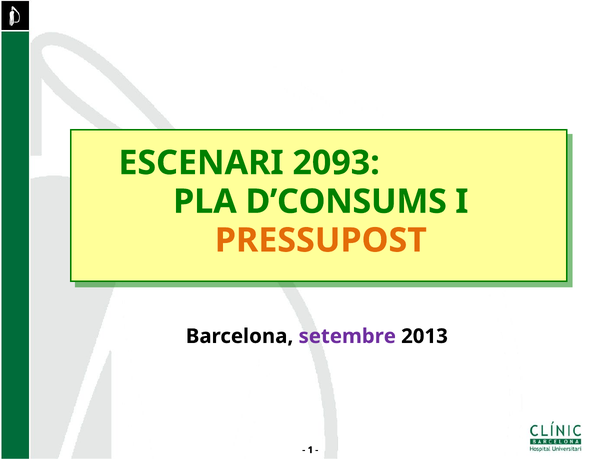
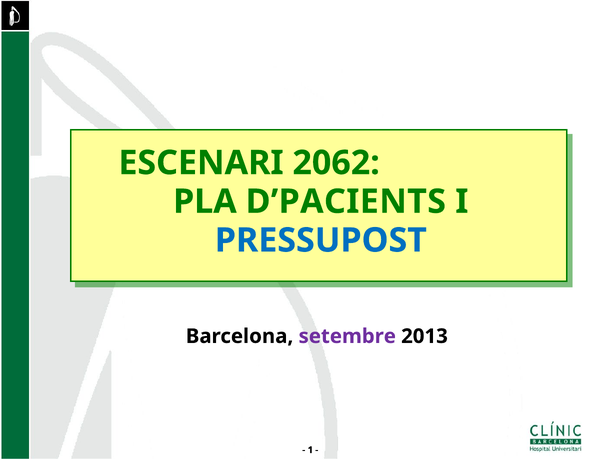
2093: 2093 -> 2062 (336, 163)
D’CONSUMS: D’CONSUMS -> D’PACIENTS (346, 202)
PRESSUPOST colour: orange -> blue (321, 241)
